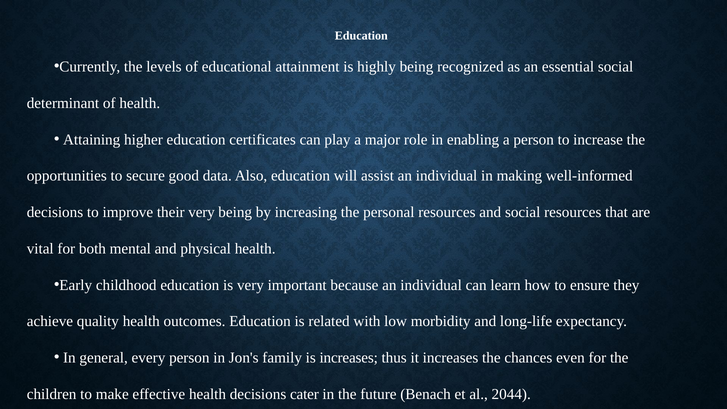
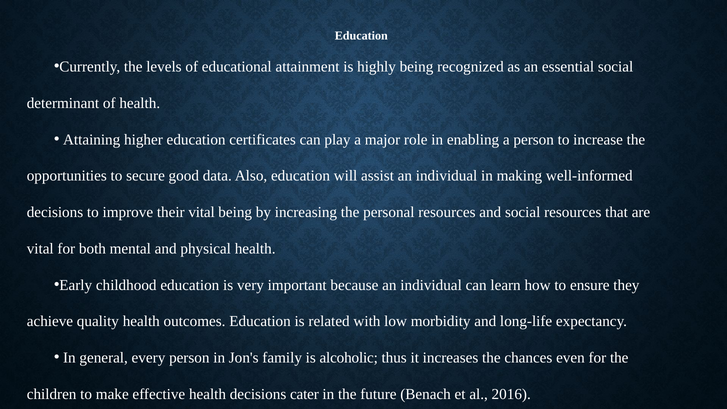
their very: very -> vital (202, 212)
is increases: increases -> alcoholic (349, 358)
2044: 2044 -> 2016 (511, 394)
